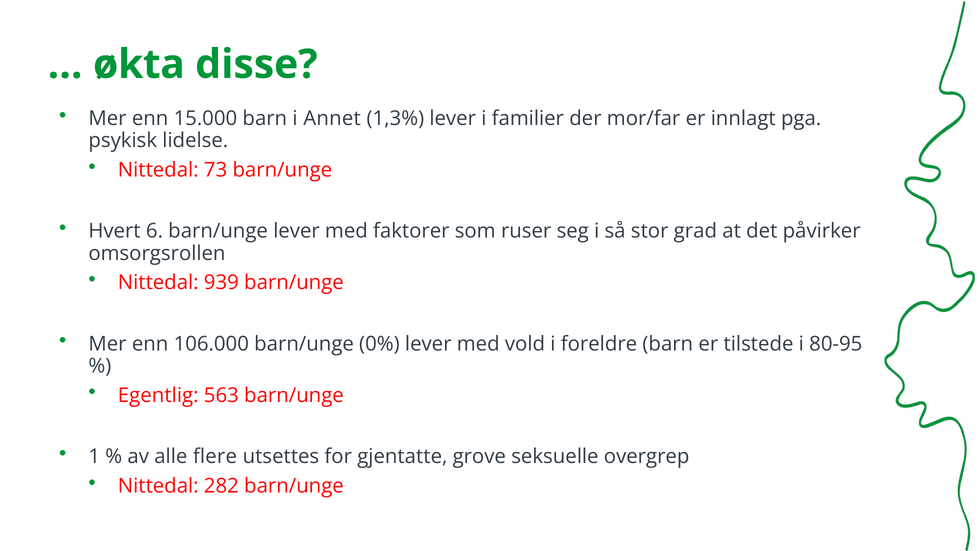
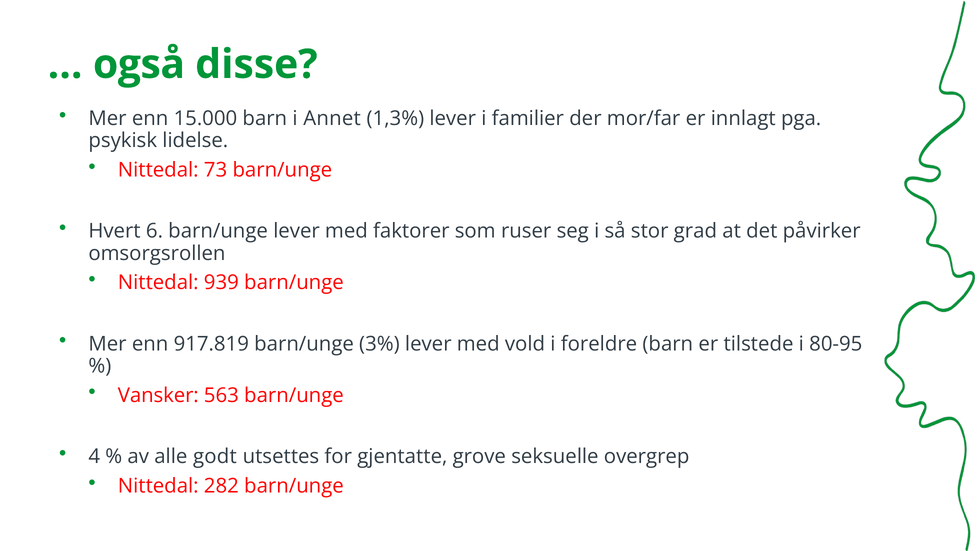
økta: økta -> også (139, 64)
106.000: 106.000 -> 917.819 (211, 344)
0%: 0% -> 3% (379, 344)
Egentlig: Egentlig -> Vansker (158, 396)
1: 1 -> 4 (94, 457)
flere: flere -> godt (215, 457)
